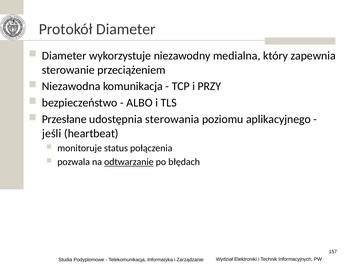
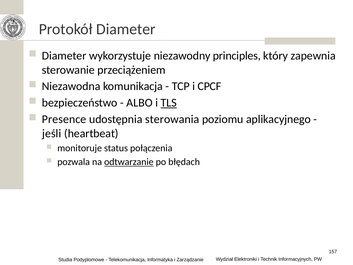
medialna: medialna -> principles (237, 56)
PRZY: PRZY -> CPCF (209, 86)
TLS underline: none -> present (169, 103)
Przesłane: Przesłane -> Presence (64, 119)
